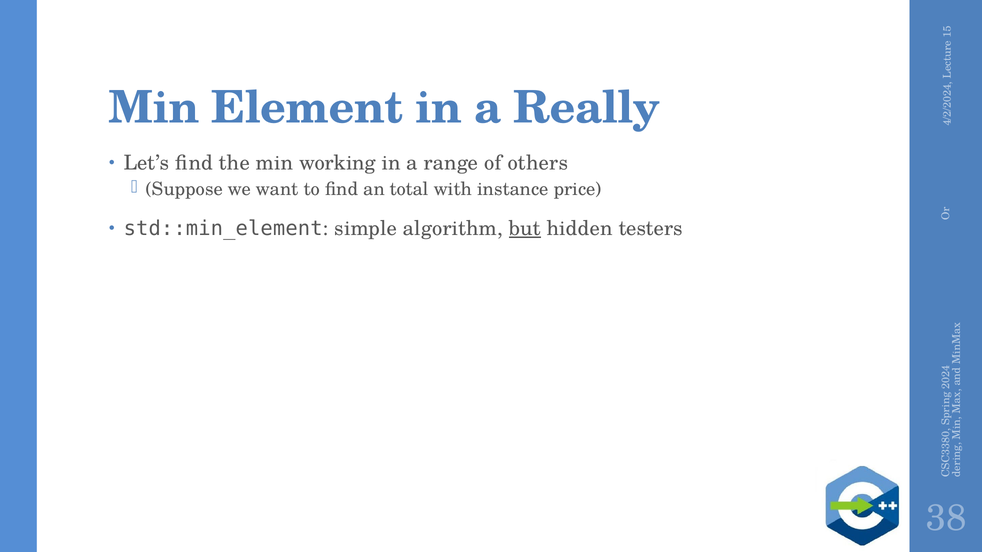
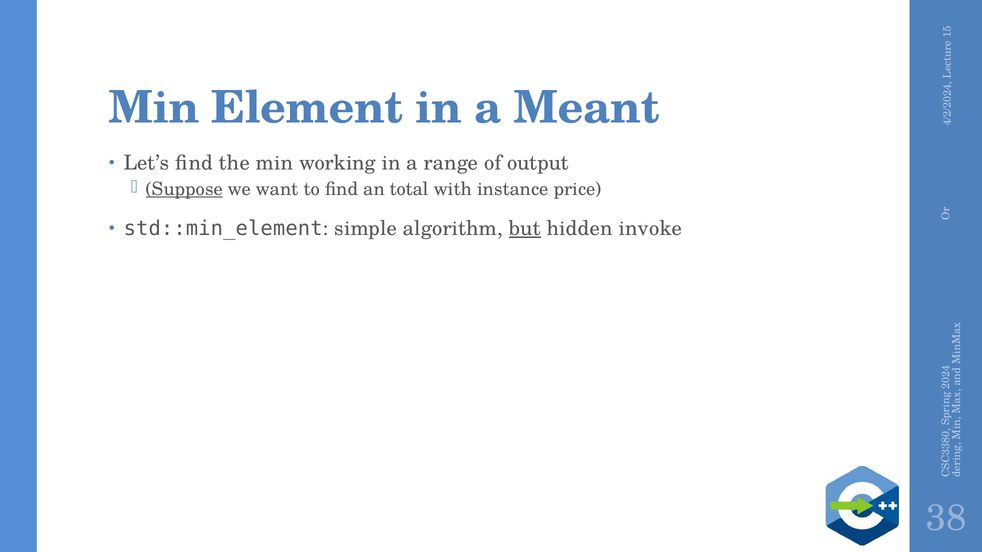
Really: Really -> Meant (587, 108)
others: others -> output (538, 163)
Suppose underline: none -> present (184, 189)
testers: testers -> invoke (650, 229)
